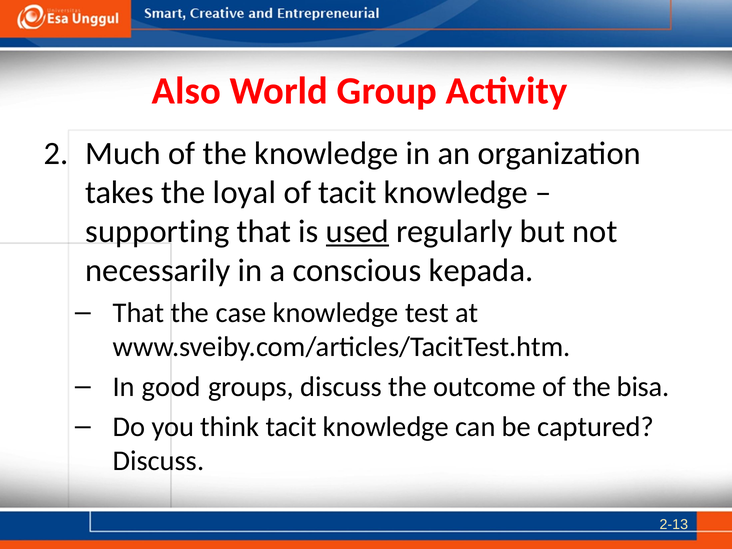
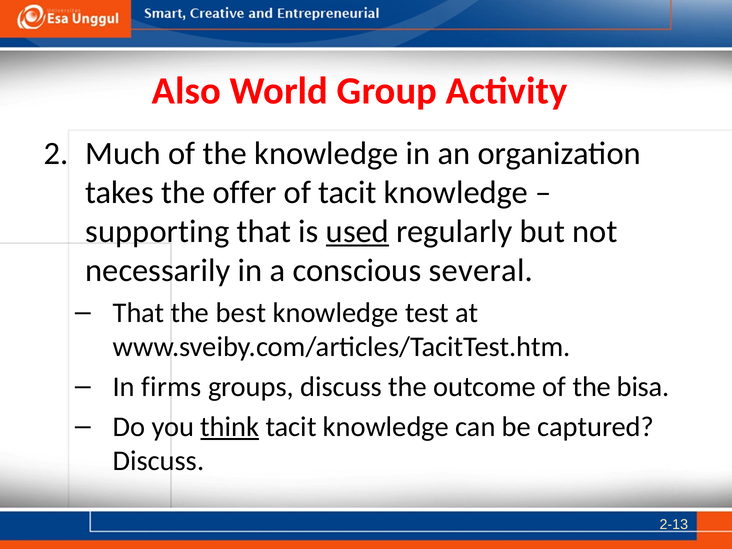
loyal: loyal -> offer (245, 193)
kepada: kepada -> several (481, 271)
case: case -> best (241, 313)
good: good -> firms (171, 387)
think underline: none -> present (230, 427)
